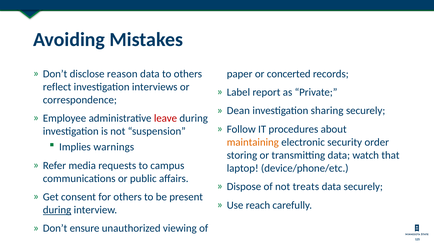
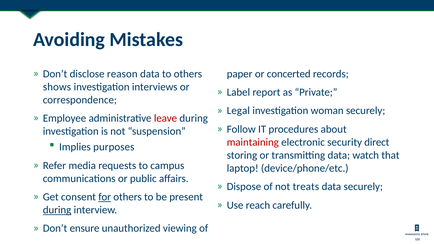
reflect: reflect -> shows (57, 87)
Dean: Dean -> Legal (238, 111)
sharing: sharing -> woman (327, 111)
maintaining colour: orange -> red (253, 142)
order: order -> direct (377, 142)
warnings: warnings -> purposes (114, 147)
for underline: none -> present (105, 197)
